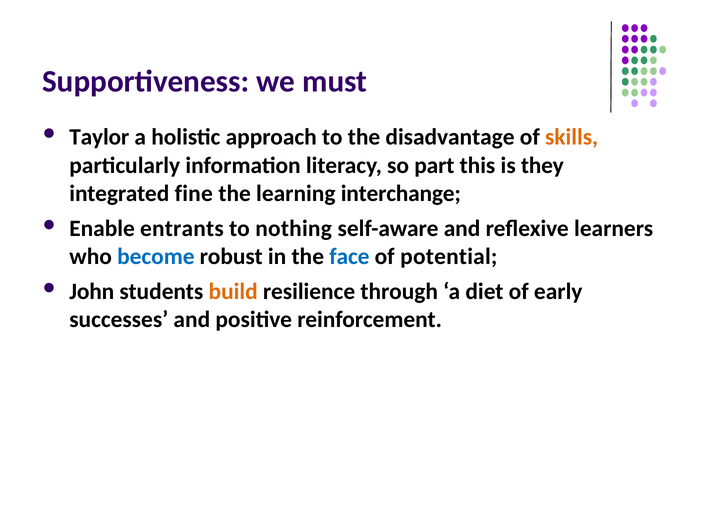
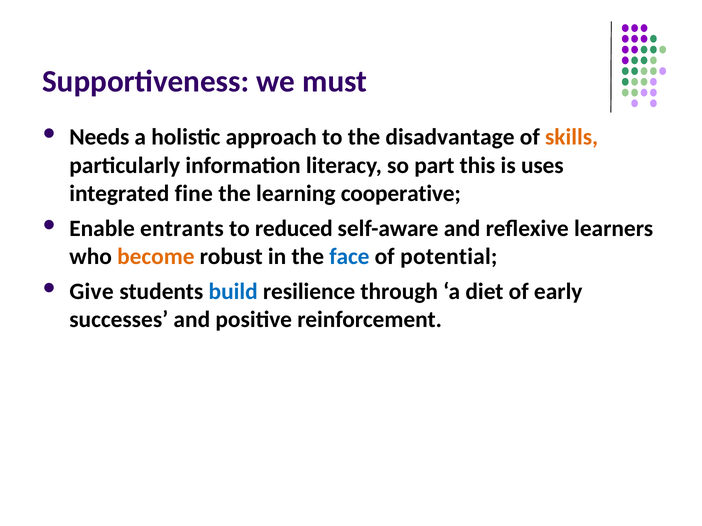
Taylor: Taylor -> Needs (99, 137)
they: they -> uses (542, 165)
interchange: interchange -> cooperative (401, 194)
nothing: nothing -> reduced (294, 229)
become colour: blue -> orange (156, 257)
John: John -> Give (92, 292)
build colour: orange -> blue (233, 292)
